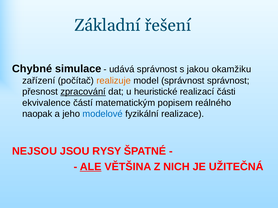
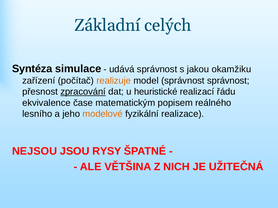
řešení: řešení -> celých (168, 25)
Chybné: Chybné -> Syntéza (32, 69)
části: části -> řádu (226, 92)
částí: částí -> čase (83, 103)
naopak: naopak -> lesního (37, 114)
modelové colour: blue -> orange (103, 114)
ALE underline: present -> none (91, 167)
